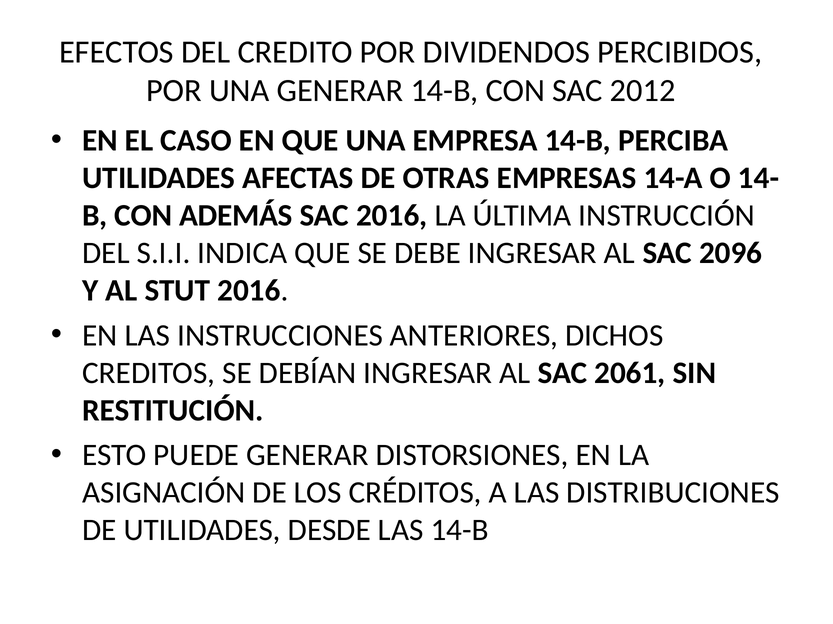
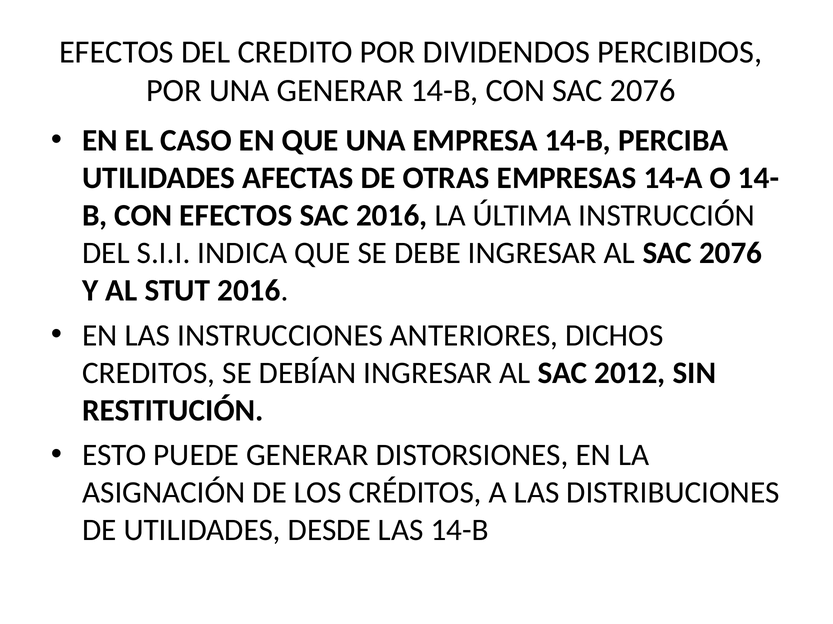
CON SAC 2012: 2012 -> 2076 (643, 91)
CON ADEMÁS: ADEMÁS -> EFECTOS (236, 216)
AL SAC 2096: 2096 -> 2076 (731, 253)
2061: 2061 -> 2012 (630, 373)
